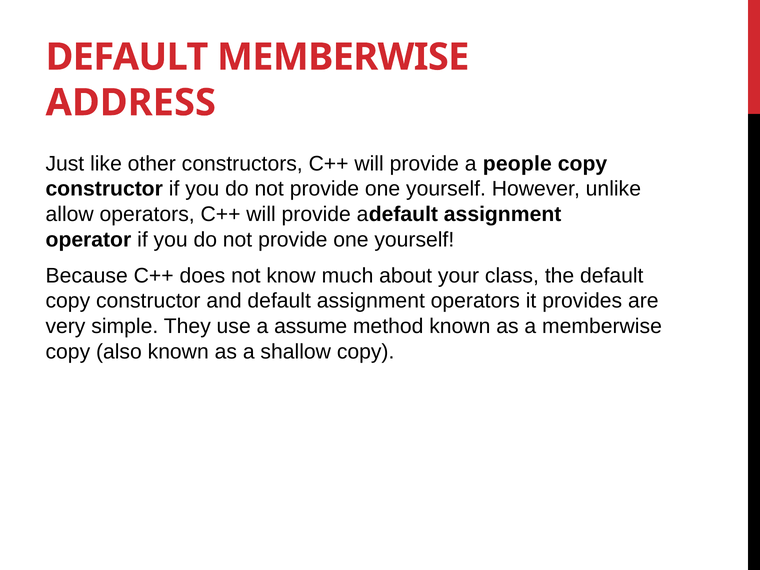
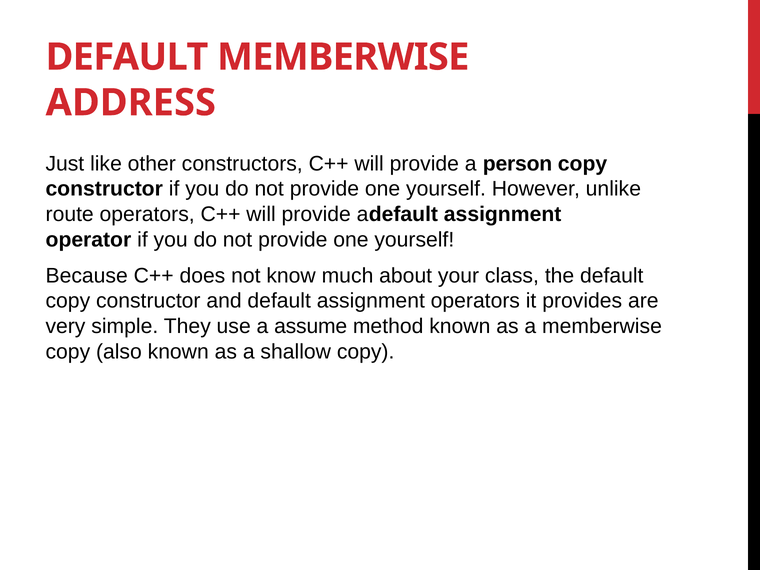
people: people -> person (518, 164)
allow: allow -> route (70, 214)
